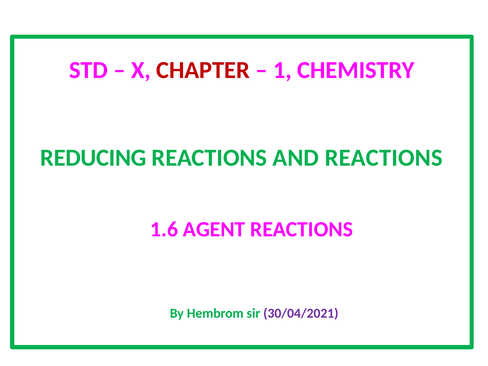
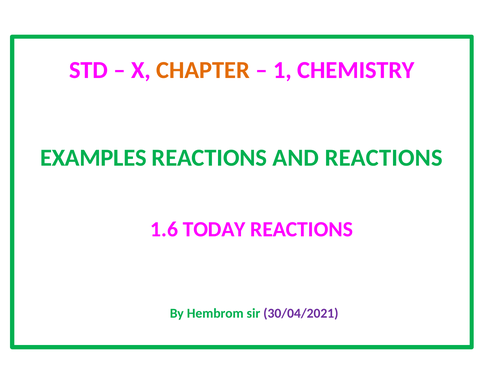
CHAPTER colour: red -> orange (203, 70)
REDUCING: REDUCING -> EXAMPLES (93, 158)
AGENT: AGENT -> TODAY (214, 229)
